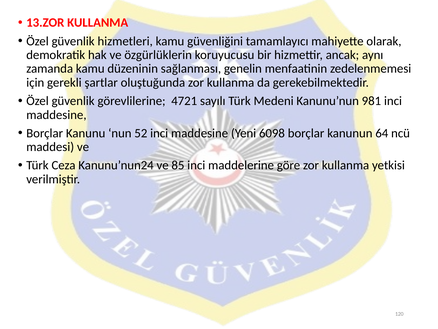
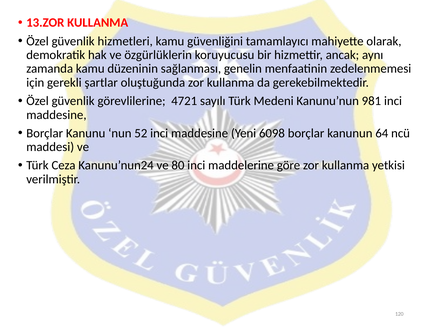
85: 85 -> 80 (178, 165)
